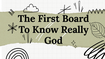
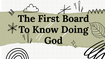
Really: Really -> Doing (75, 30)
